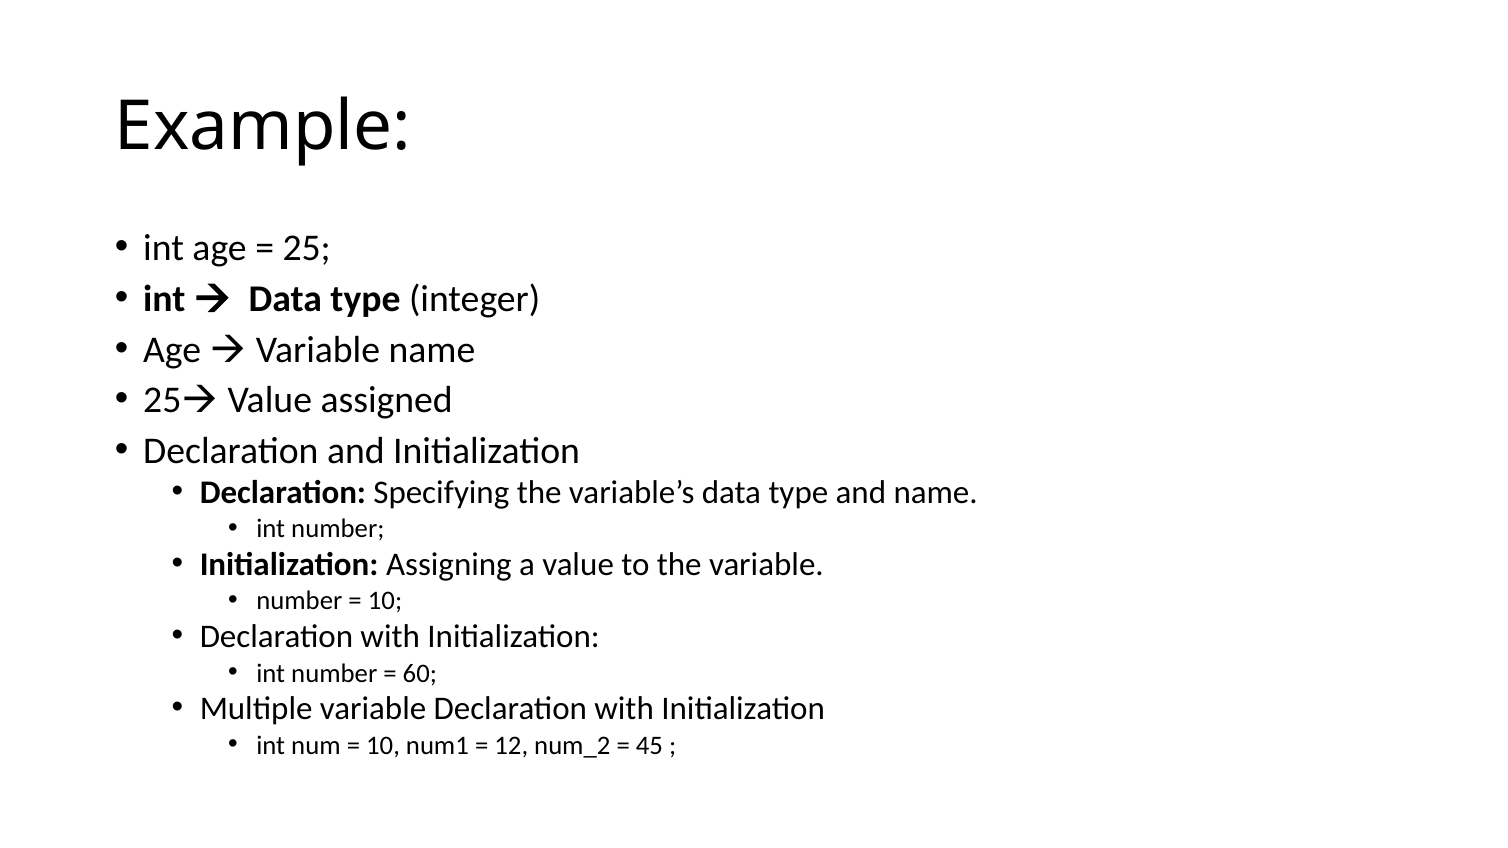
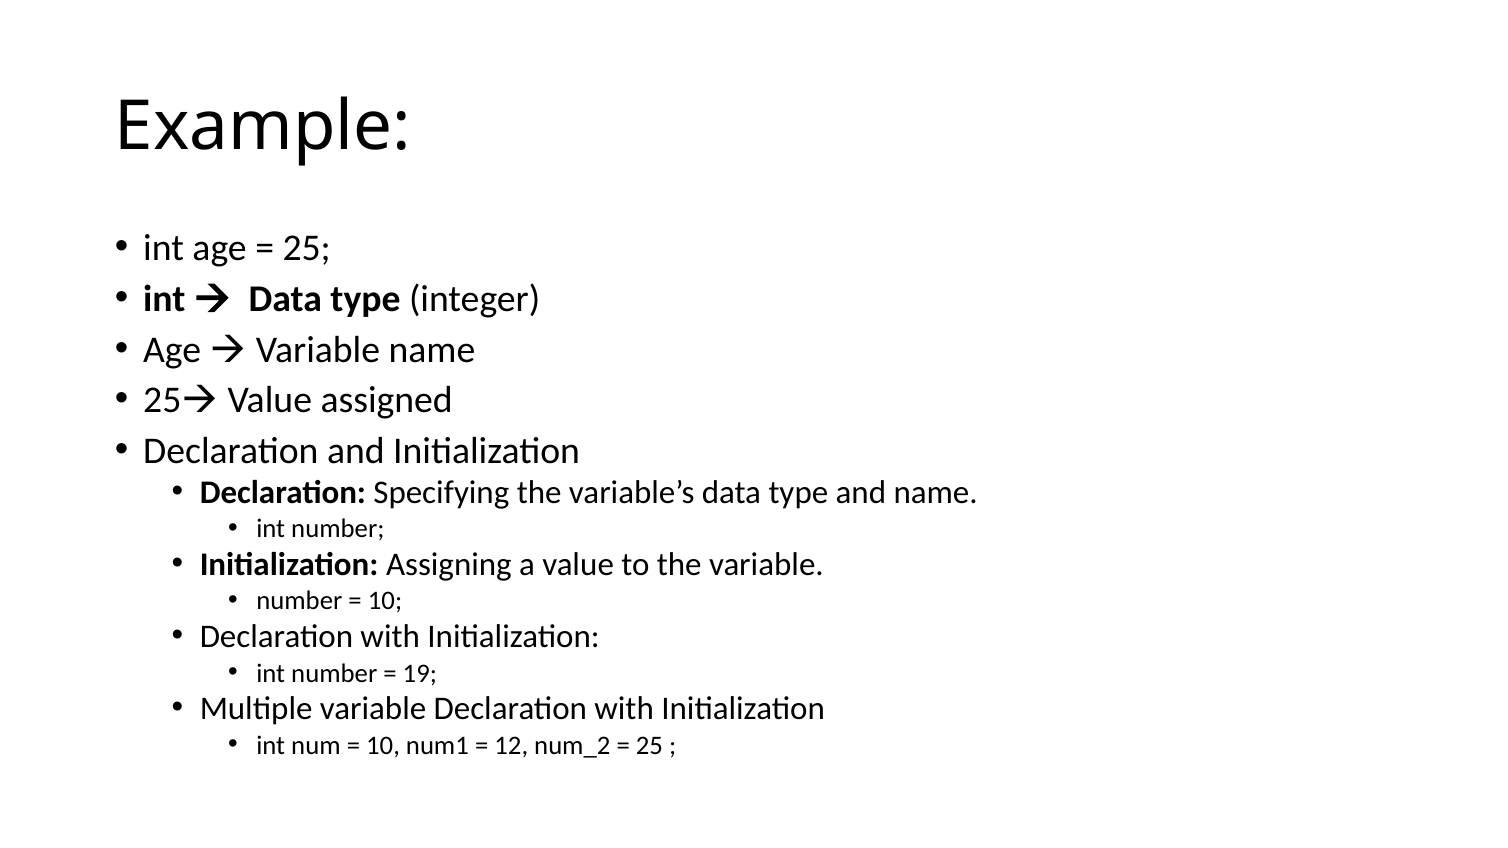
60: 60 -> 19 (420, 673)
45: 45 -> 25 (649, 746)
